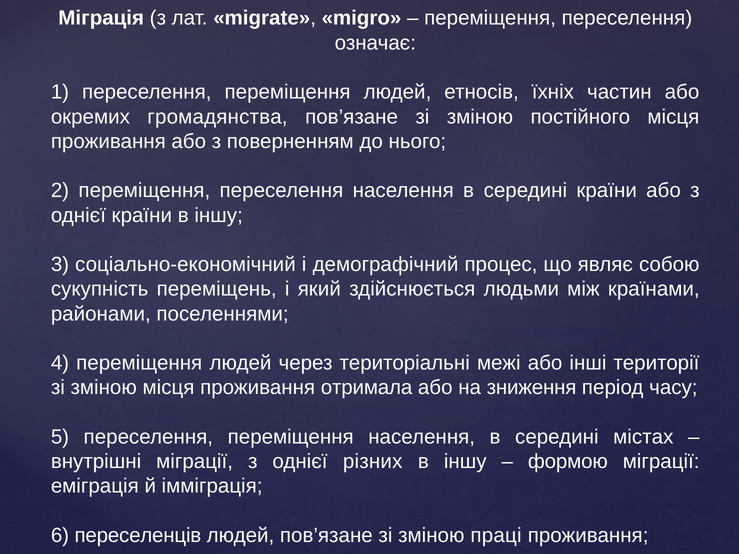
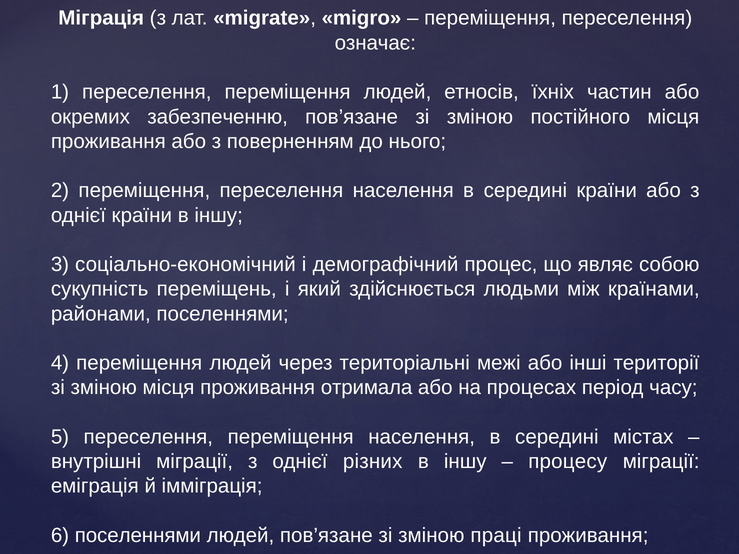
громадянства: громадянства -> забезпеченню (218, 117)
зниження: зниження -> процесах (531, 388)
формою: формою -> процесу (568, 462)
6 переселенців: переселенців -> поселеннями (138, 536)
